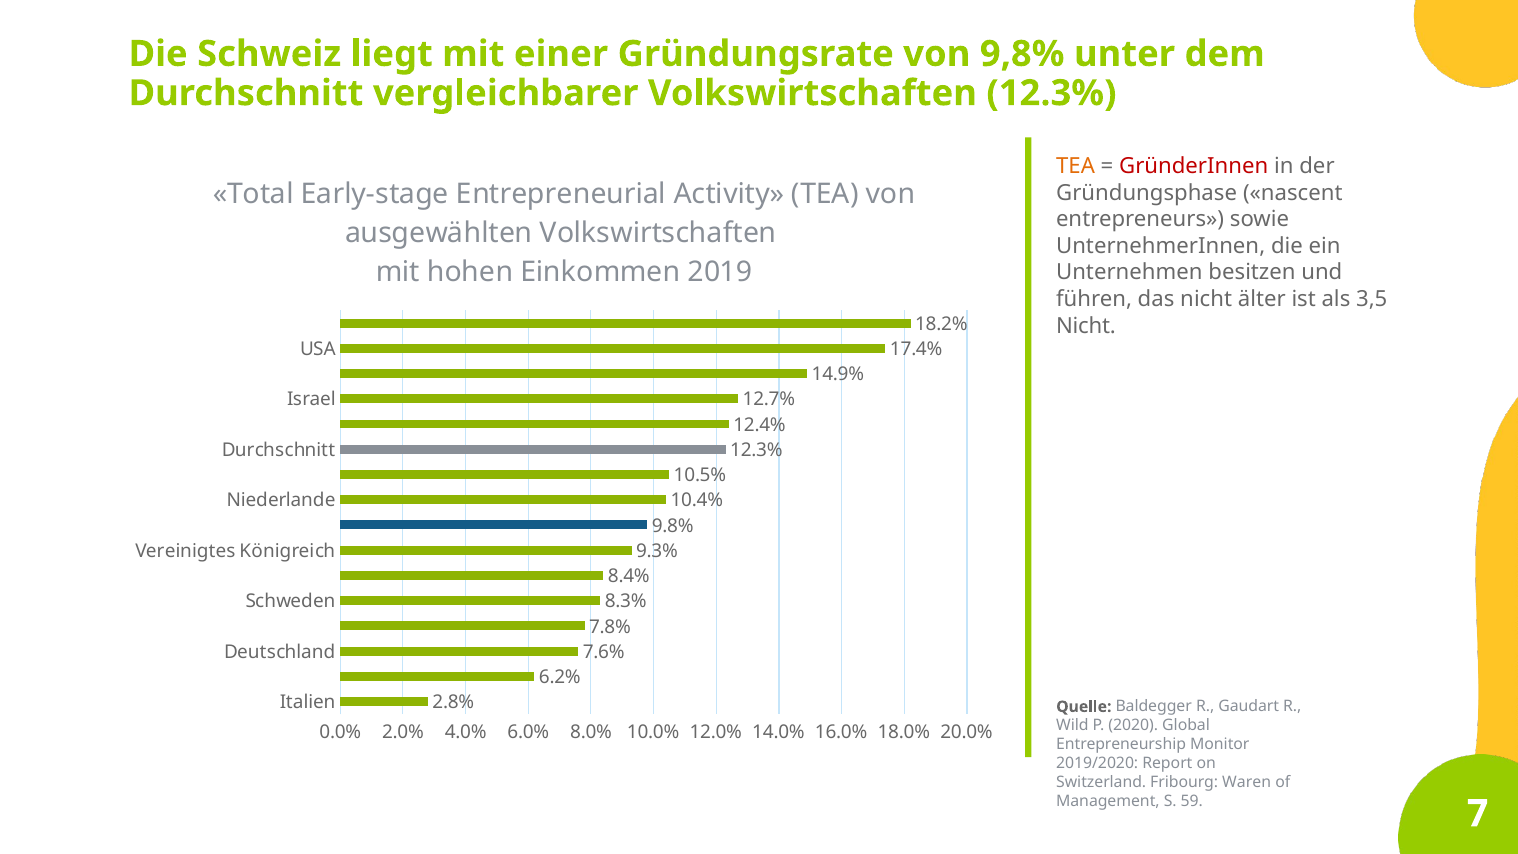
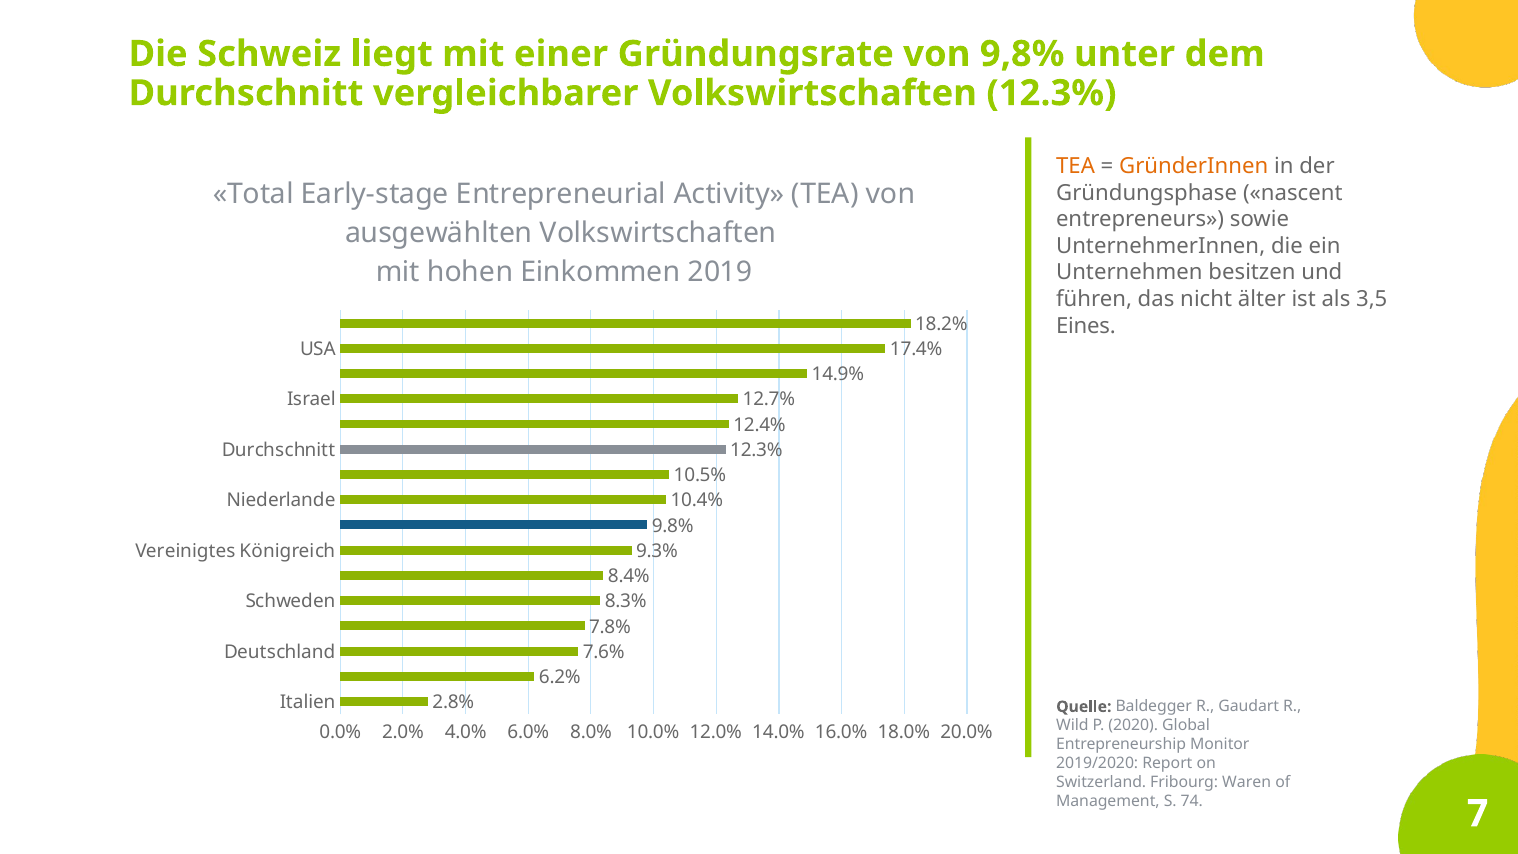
GründerInnen colour: red -> orange (1194, 166)
Nicht: Nicht -> Eines (1086, 326)
59: 59 -> 74 (1192, 802)
